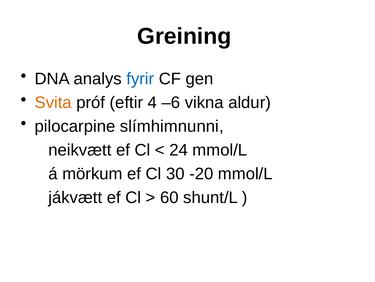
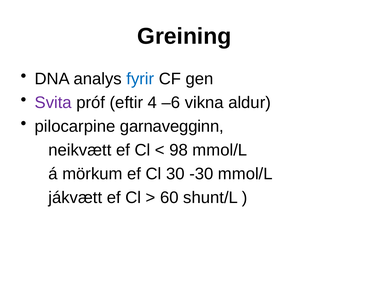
Svita colour: orange -> purple (53, 102)
slímhimnunni: slímhimnunni -> garnavegginn (172, 126)
24: 24 -> 98 (179, 150)
-20: -20 -> -30 (201, 173)
